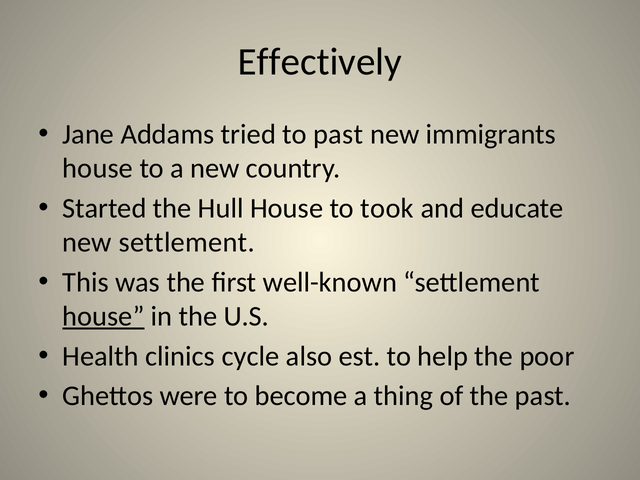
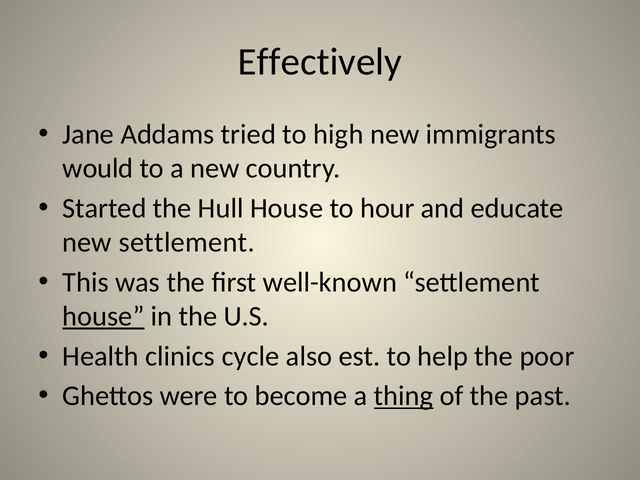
to past: past -> high (338, 134)
house: house -> would (98, 168)
took: took -> hour (387, 208)
thing underline: none -> present (404, 396)
